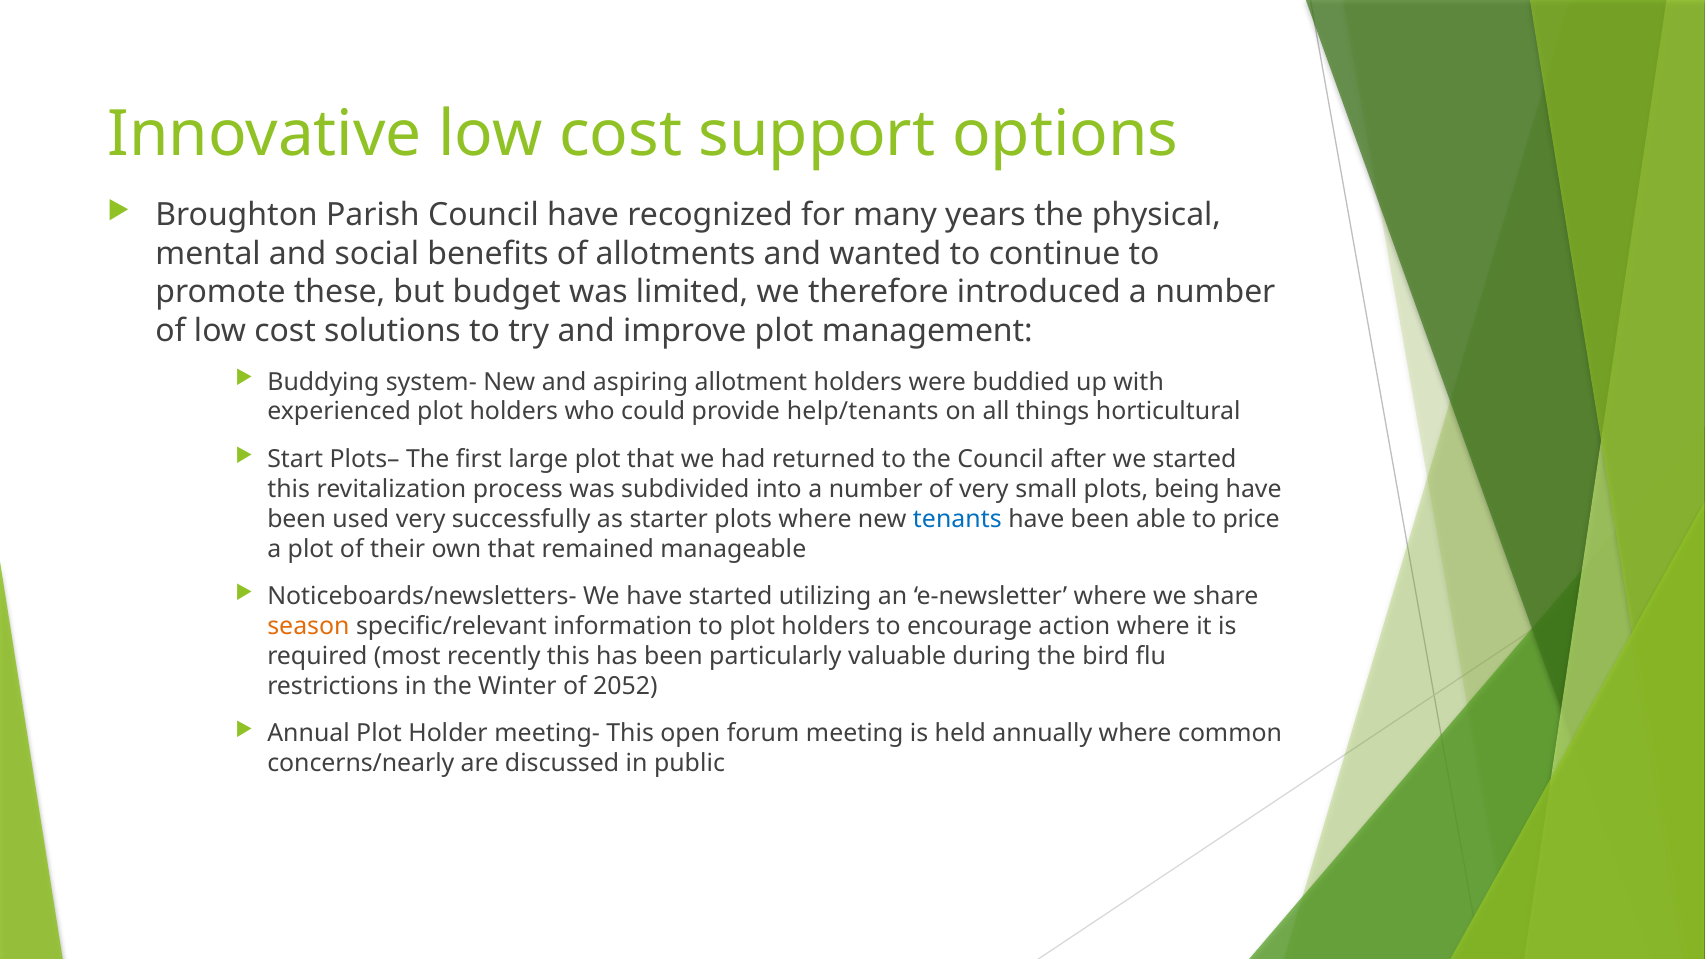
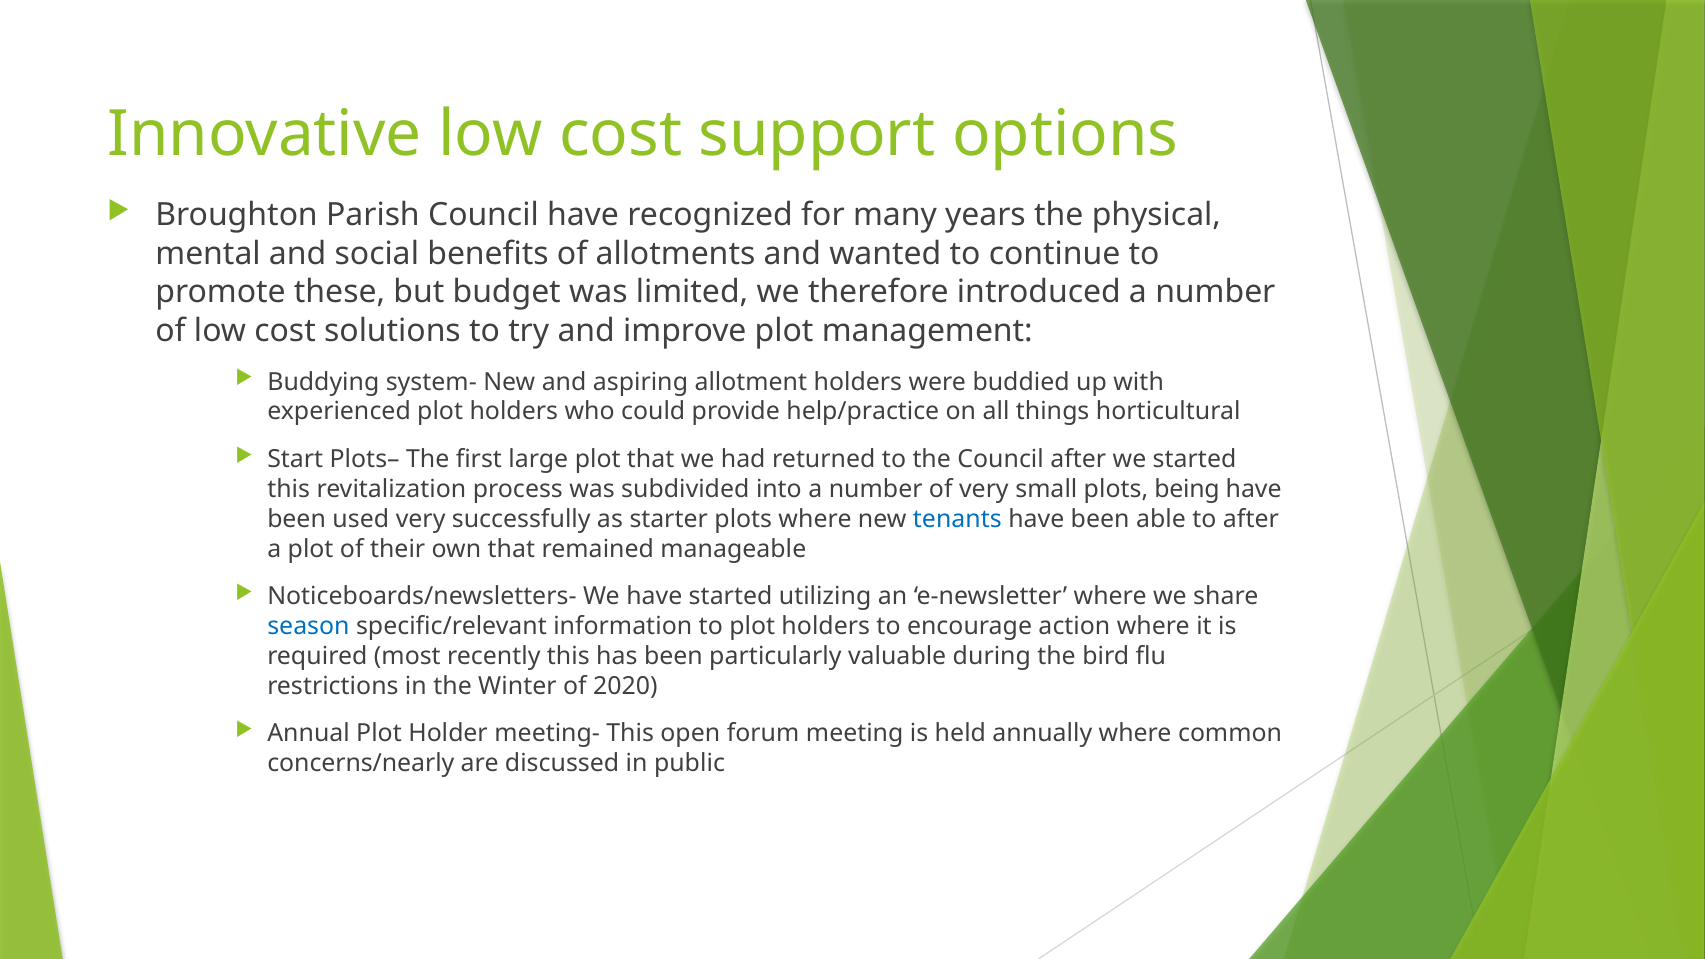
help/tenants: help/tenants -> help/practice (863, 412)
to price: price -> after (1251, 519)
season colour: orange -> blue (308, 626)
2052: 2052 -> 2020 (625, 686)
